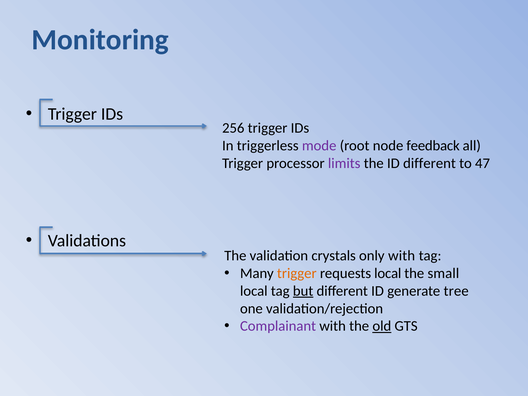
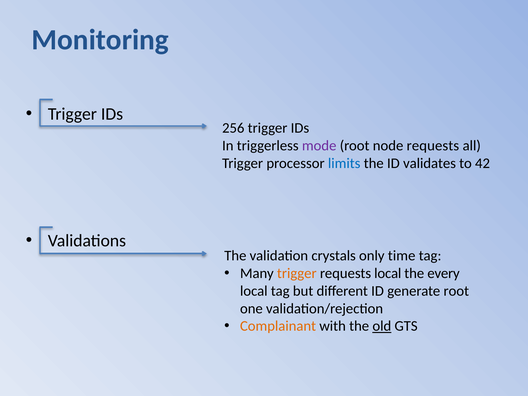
node feedback: feedback -> requests (433, 146)
limits colour: purple -> blue (344, 163)
ID different: different -> validates (430, 163)
47: 47 -> 42 (483, 163)
only with: with -> time (402, 256)
small: small -> every (444, 273)
but underline: present -> none (303, 291)
generate tree: tree -> root (456, 291)
Complainant colour: purple -> orange (278, 326)
